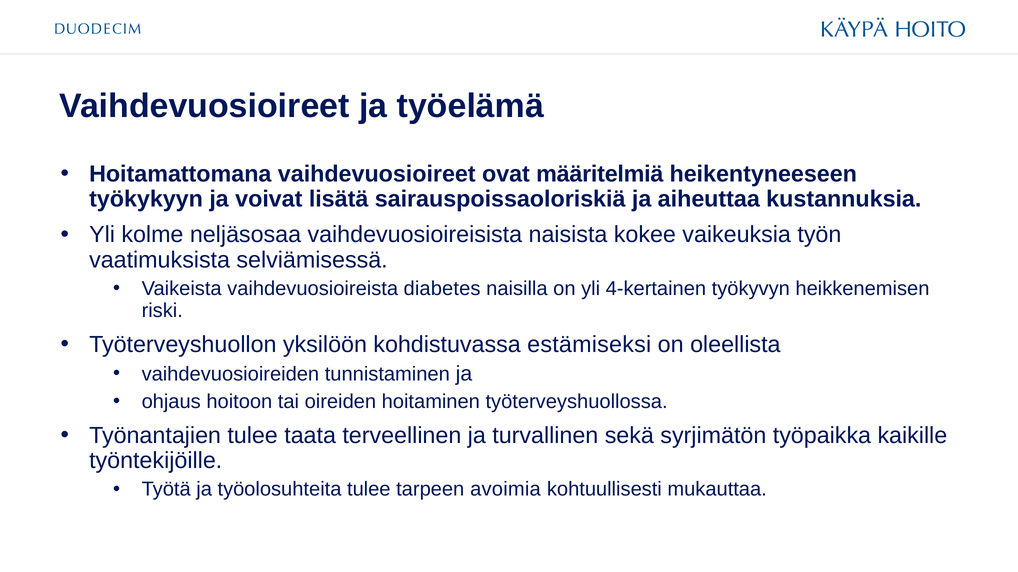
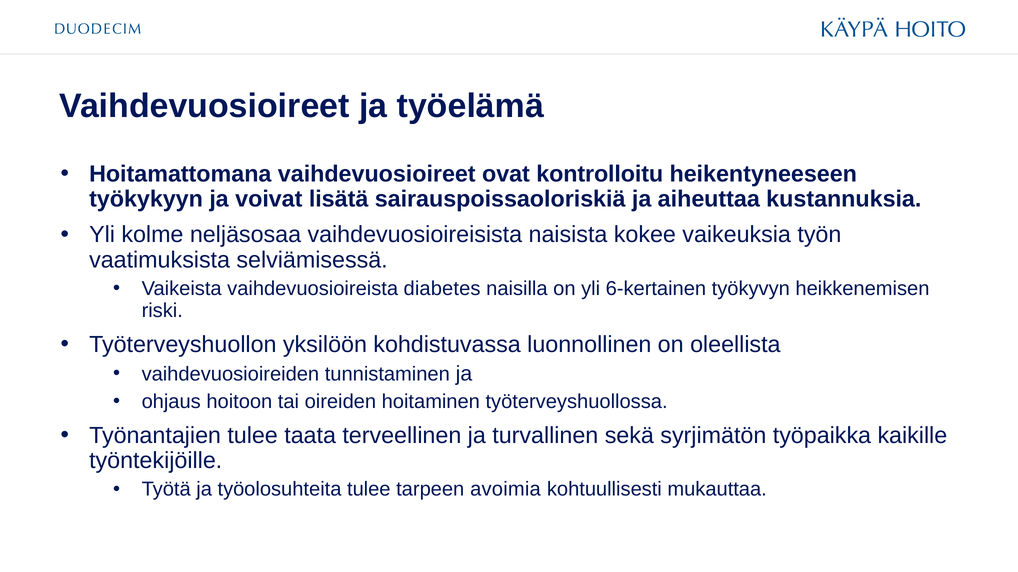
määritelmiä: määritelmiä -> kontrolloitu (600, 174)
4-kertainen: 4-kertainen -> 6-kertainen (656, 289)
estämiseksi: estämiseksi -> luonnollinen (589, 345)
